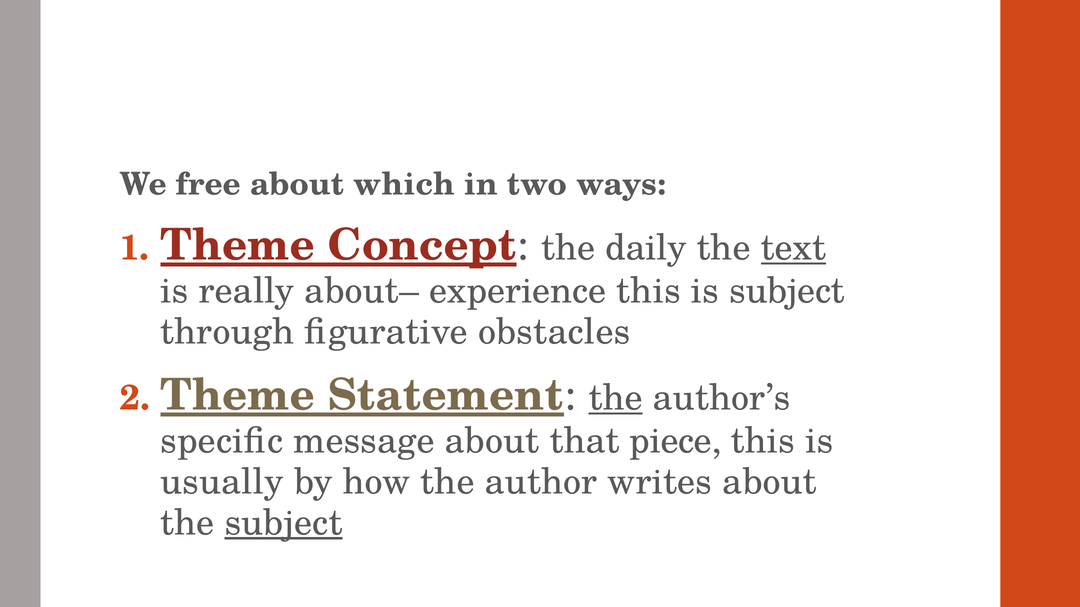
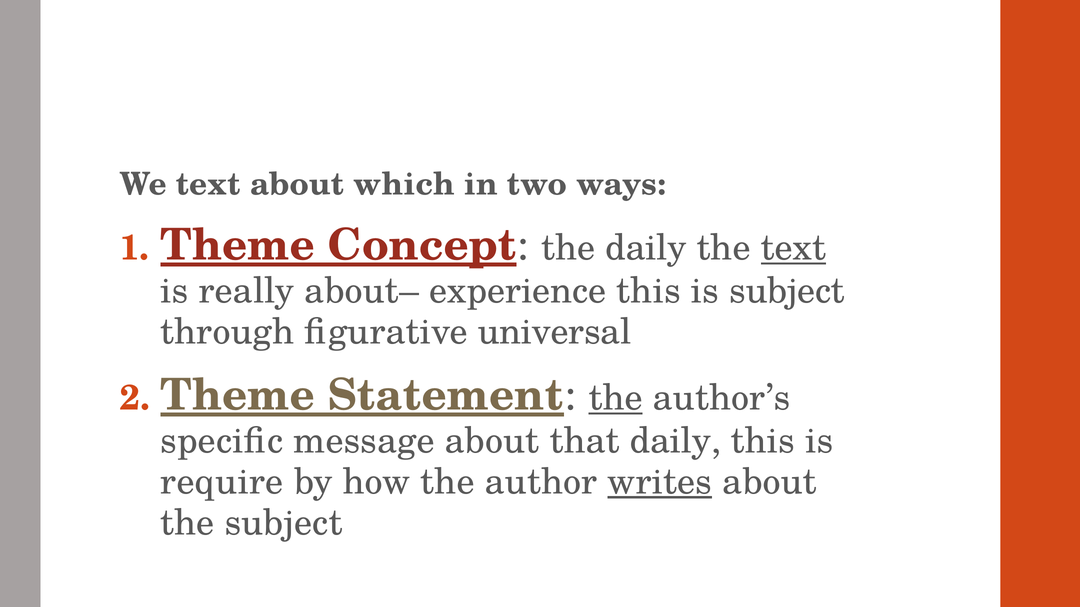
We free: free -> text (208, 184)
obstacles: obstacles -> universal (555, 332)
that piece: piece -> daily (675, 441)
usually: usually -> require (222, 482)
writes underline: none -> present (660, 482)
subject underline: present -> none (284, 523)
